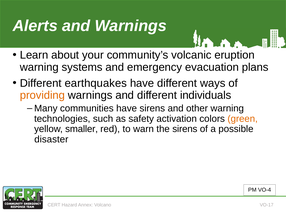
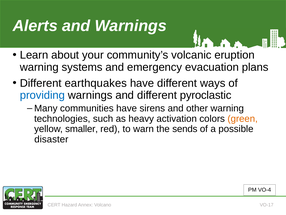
providing colour: orange -> blue (42, 95)
individuals: individuals -> pyroclastic (206, 95)
safety: safety -> heavy (141, 118)
the sirens: sirens -> sends (185, 129)
